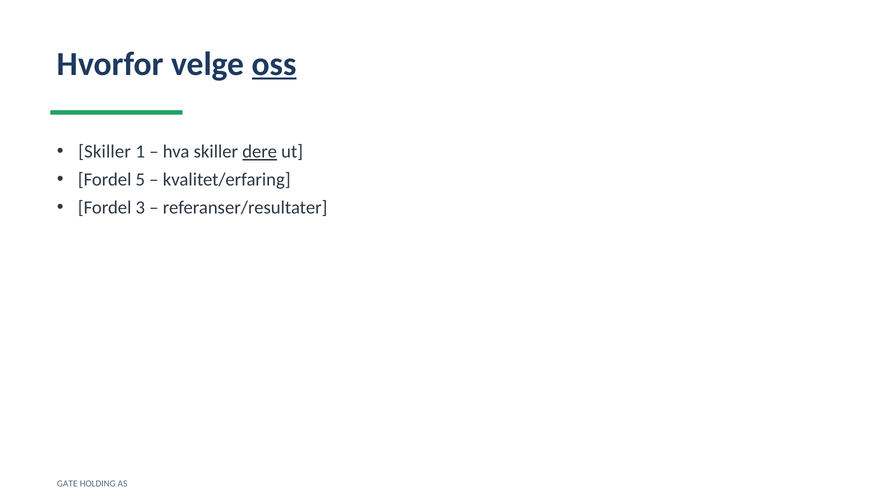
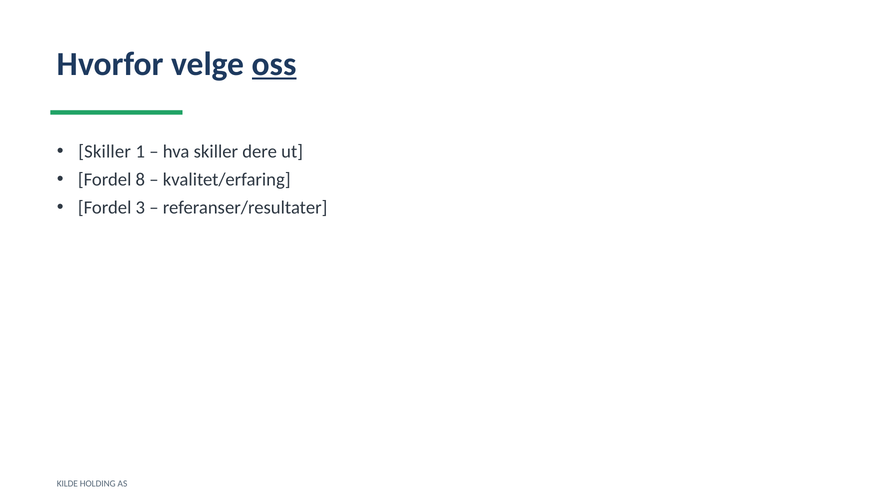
dere underline: present -> none (260, 152)
5: 5 -> 8 (140, 180)
GATE: GATE -> KILDE (67, 483)
